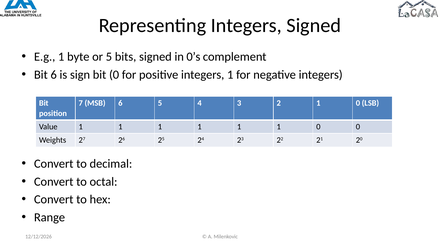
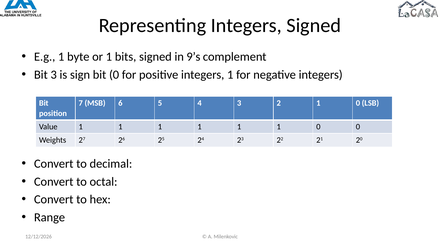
or 5: 5 -> 1 (109, 57)
0’s: 0’s -> 9’s (193, 57)
Bit 6: 6 -> 3 (54, 74)
